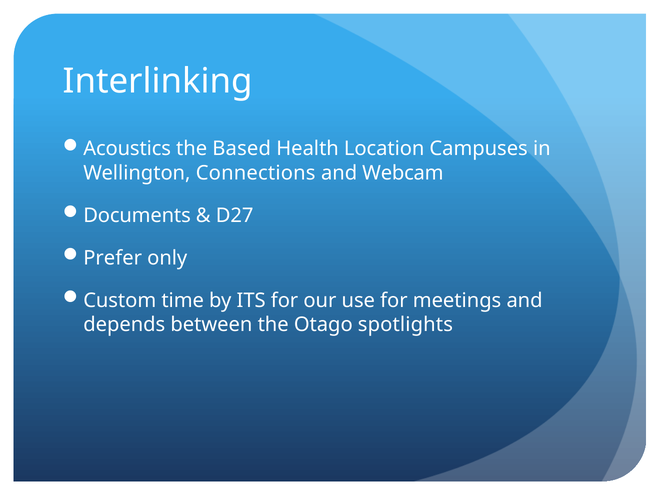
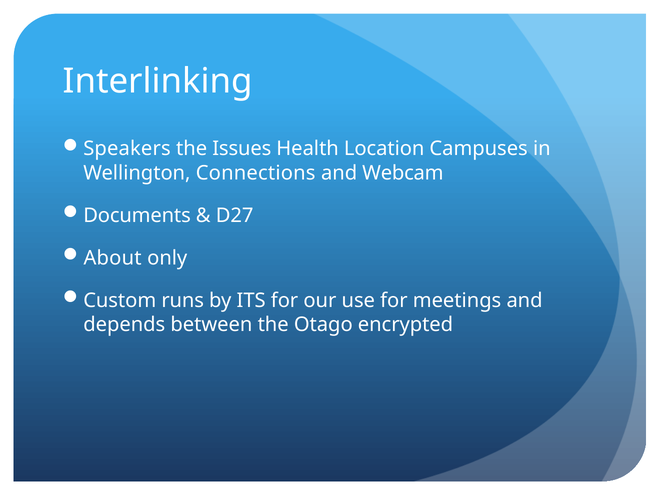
Acoustics: Acoustics -> Speakers (127, 149)
Based: Based -> Issues (242, 149)
Prefer: Prefer -> About (113, 258)
time: time -> runs (183, 301)
spotlights: spotlights -> encrypted (405, 325)
